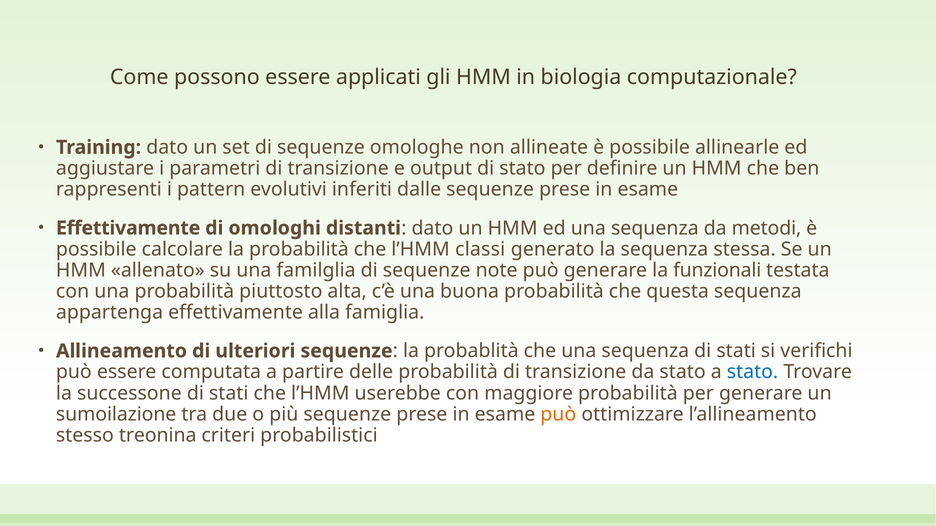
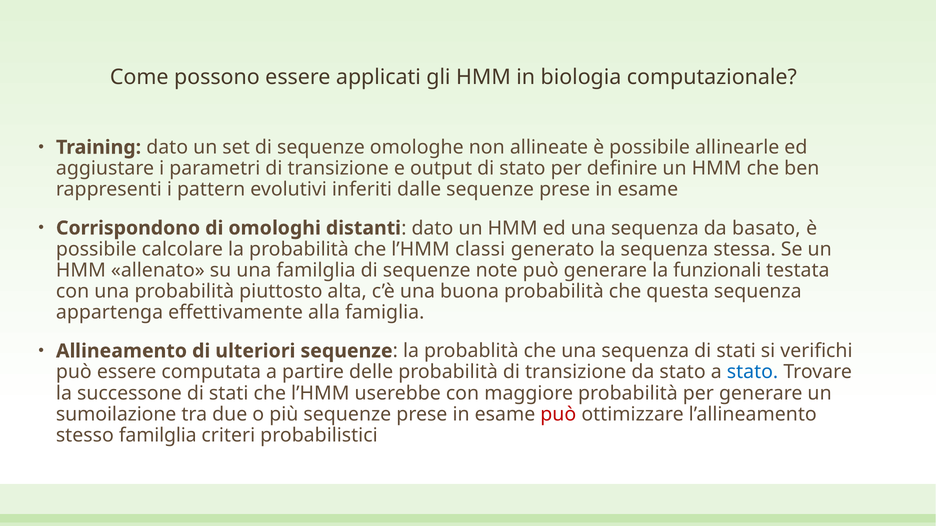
Effettivamente: Effettivamente -> Corrispondono (128, 228)
metodi: metodi -> basato (766, 228)
può colour: orange -> red (558, 415)
stesso treonina: treonina -> familglia (158, 436)
